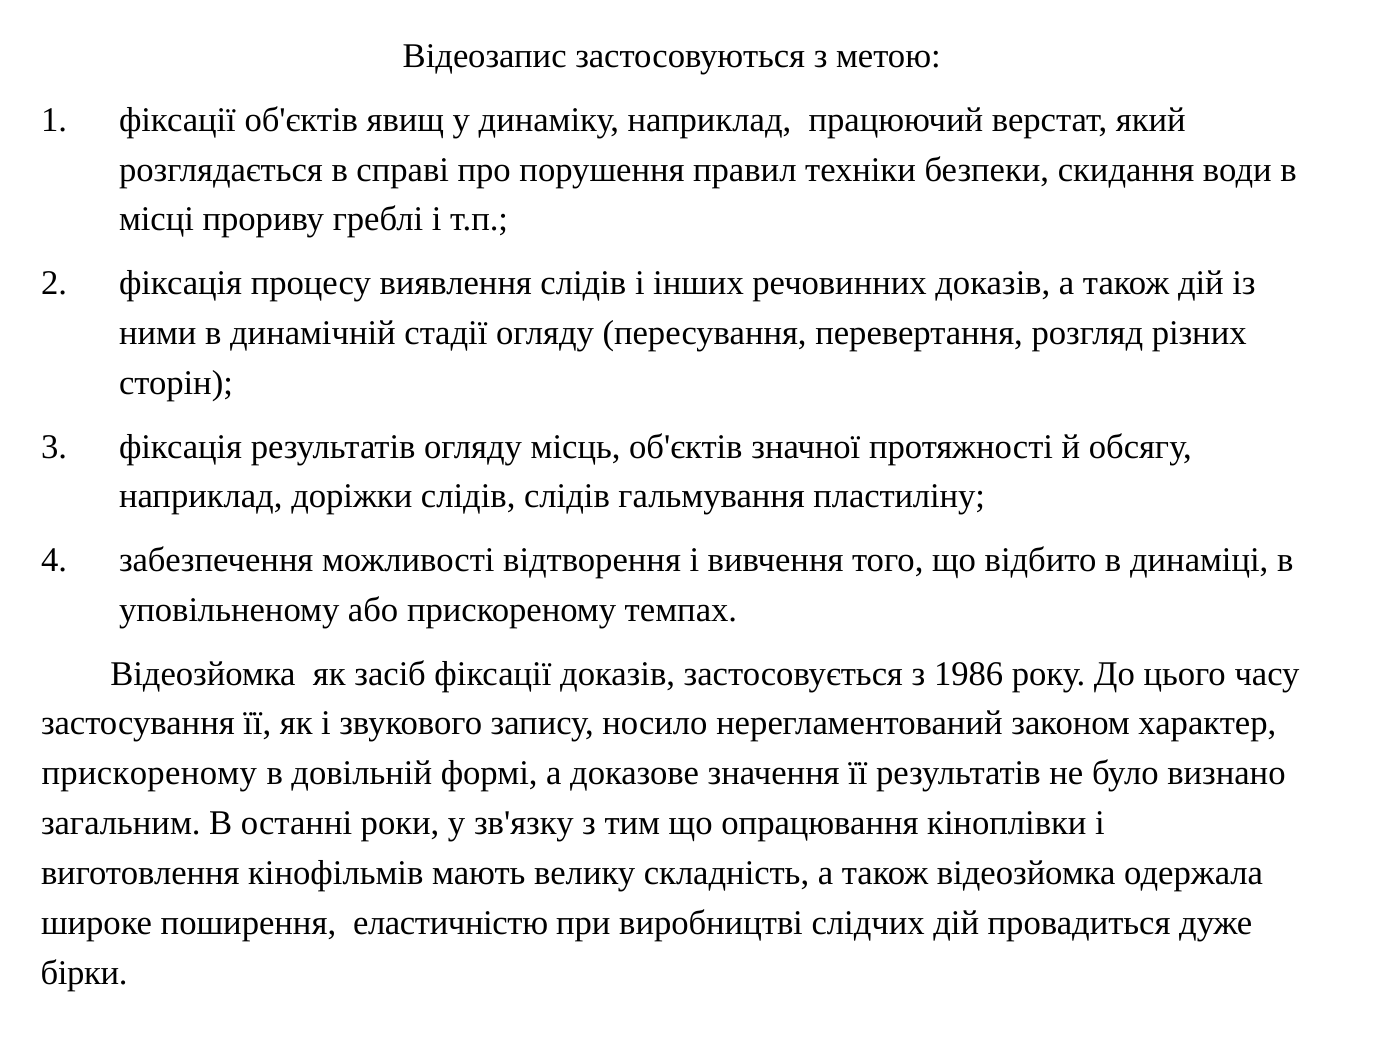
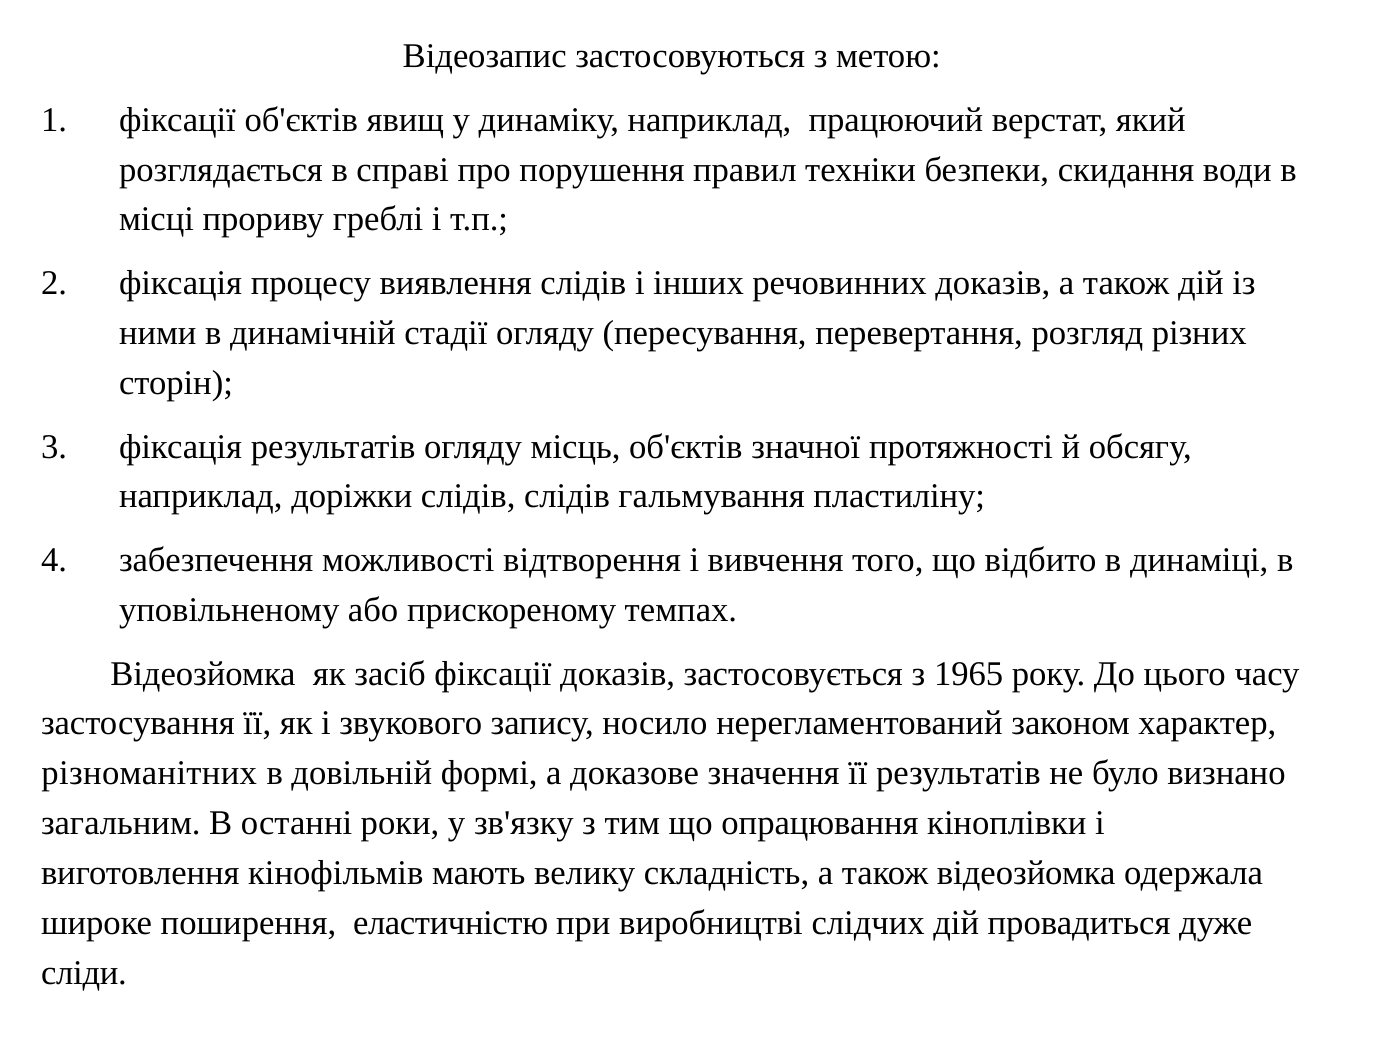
1986: 1986 -> 1965 (969, 674)
прискореному: прискореному -> різноманітних (149, 774)
бірки: бірки -> сліди (84, 973)
